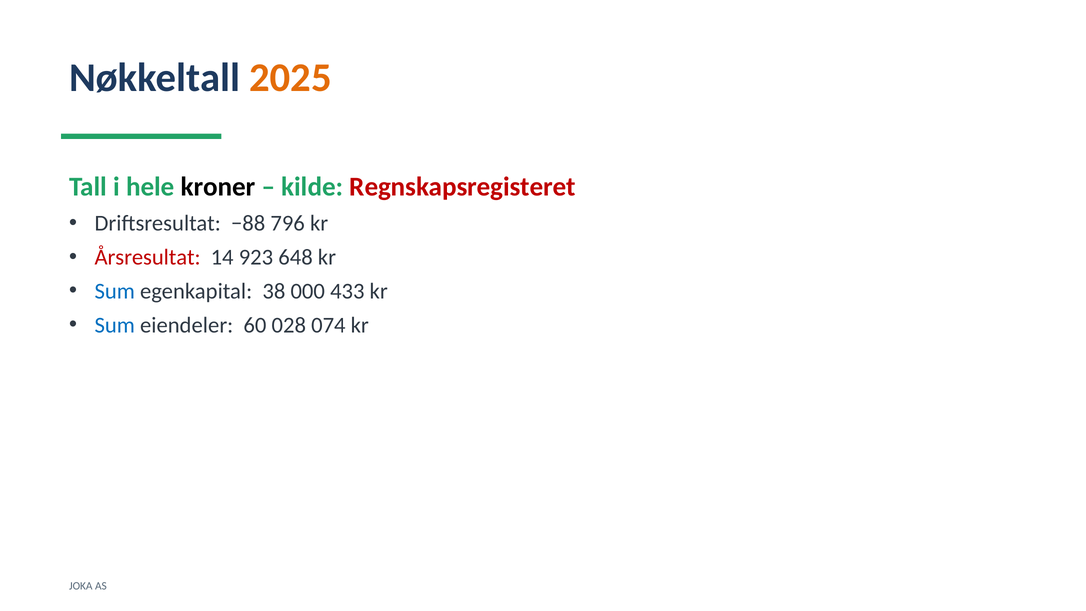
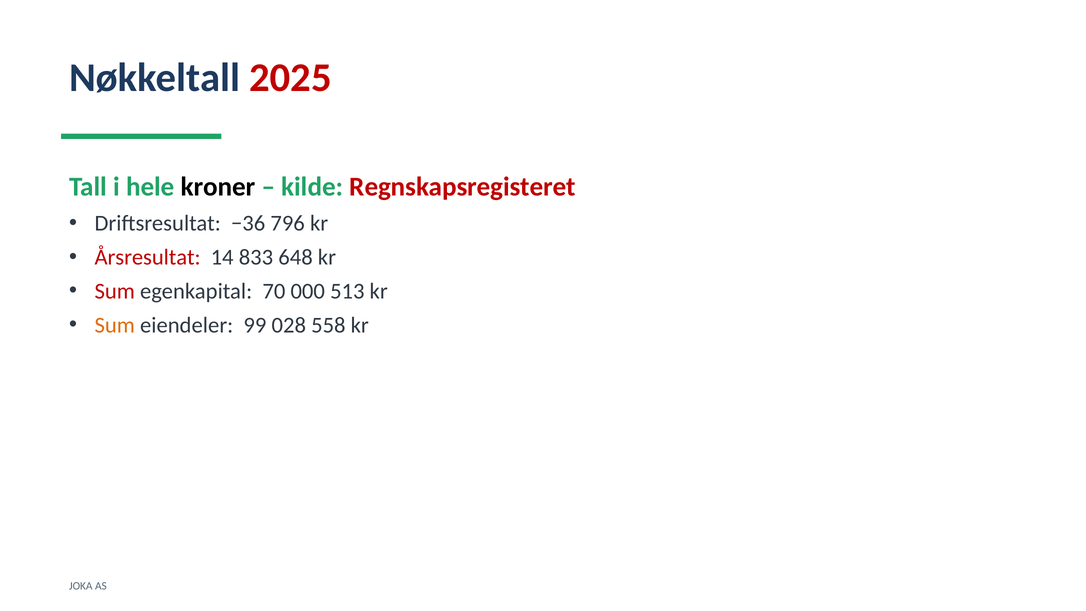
2025 colour: orange -> red (290, 78)
−88: −88 -> −36 (248, 223)
923: 923 -> 833 (256, 257)
Sum colour: blue -> red (115, 291)
38: 38 -> 70 (274, 291)
433: 433 -> 513 (347, 291)
Sum colour: blue -> orange (115, 325)
60: 60 -> 99 (255, 325)
074: 074 -> 558 (328, 325)
